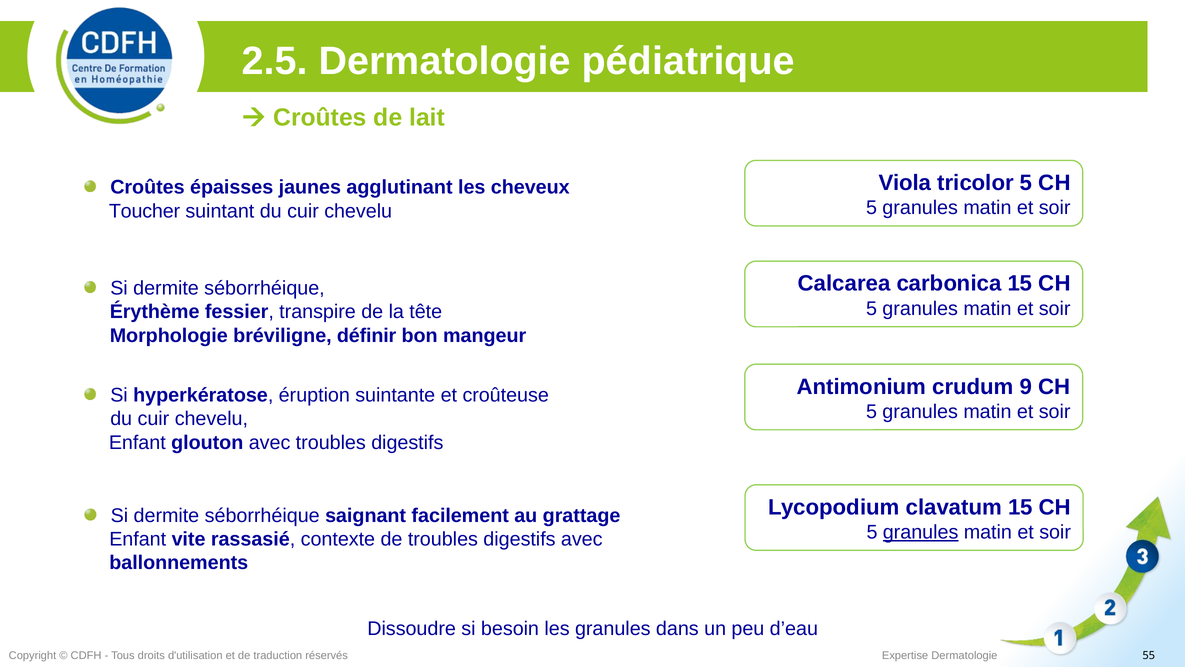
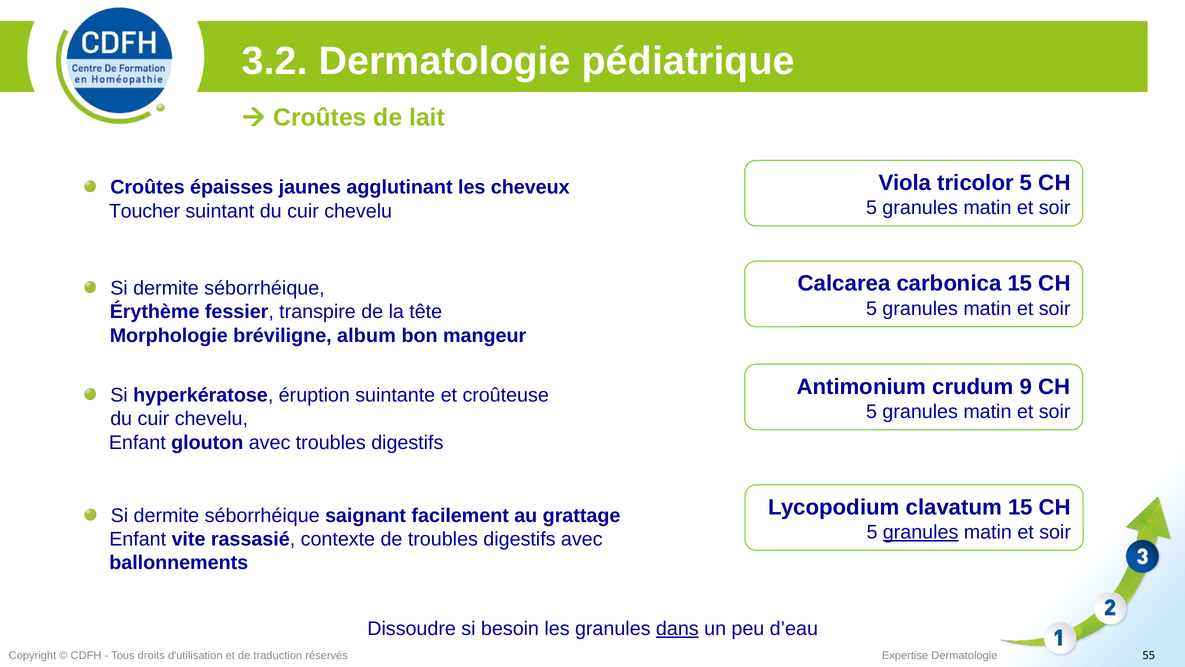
2.5: 2.5 -> 3.2 (275, 61)
définir: définir -> album (366, 335)
dans underline: none -> present (677, 628)
